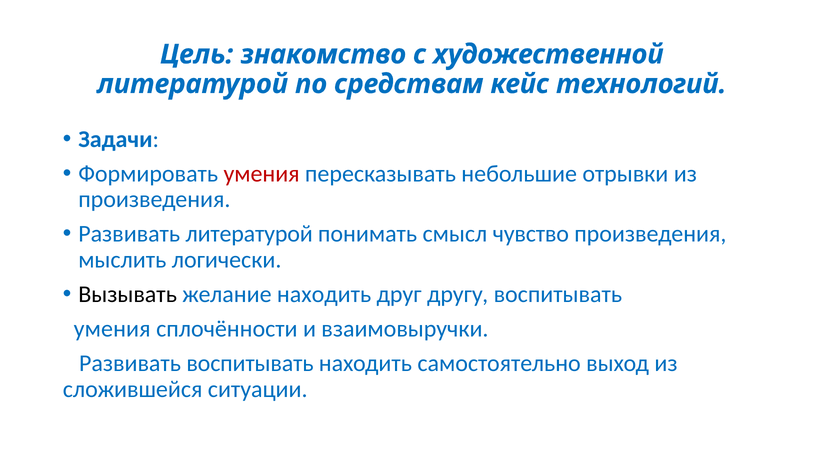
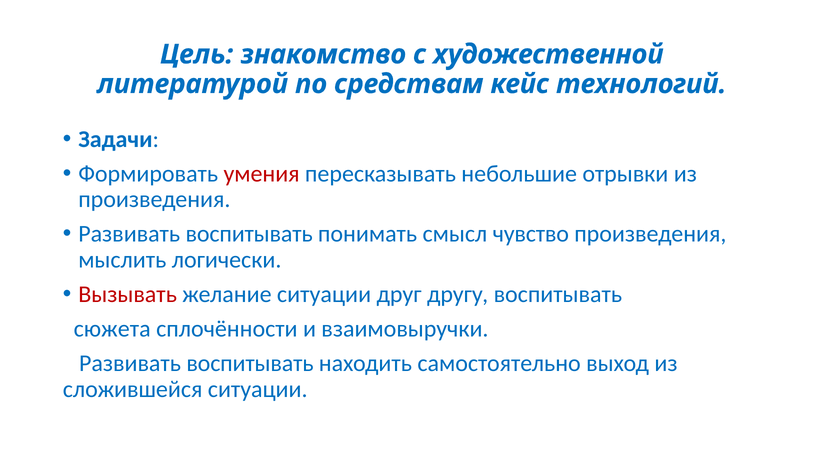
литературой: литературой -> воспитывать (249, 234)
Вызывать colour: black -> red (128, 295)
желание находить: находить -> ситуации (324, 295)
умения: умения -> сюжета (112, 329)
